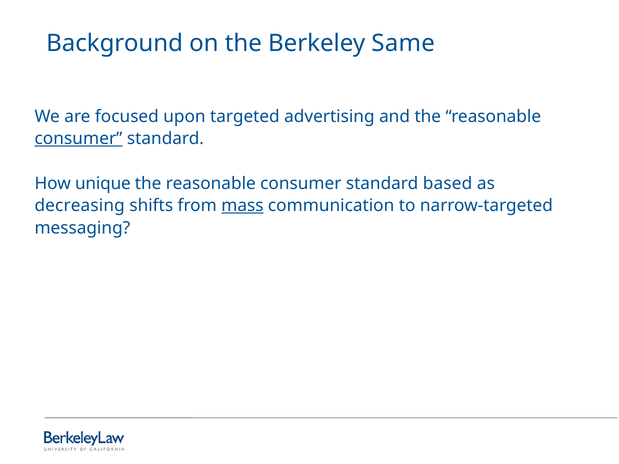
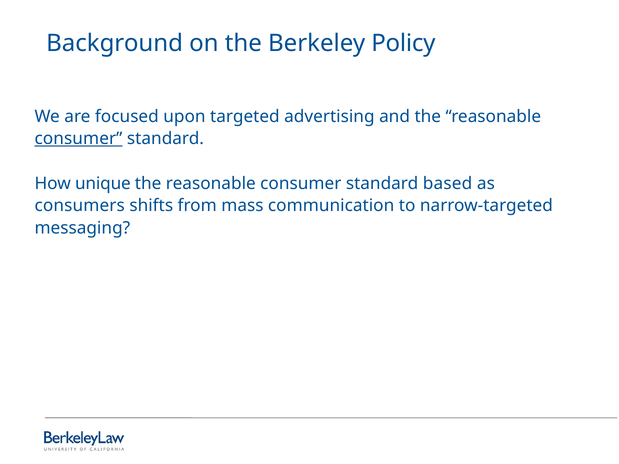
Same: Same -> Policy (403, 43)
decreasing: decreasing -> consumers (80, 206)
mass underline: present -> none (242, 206)
